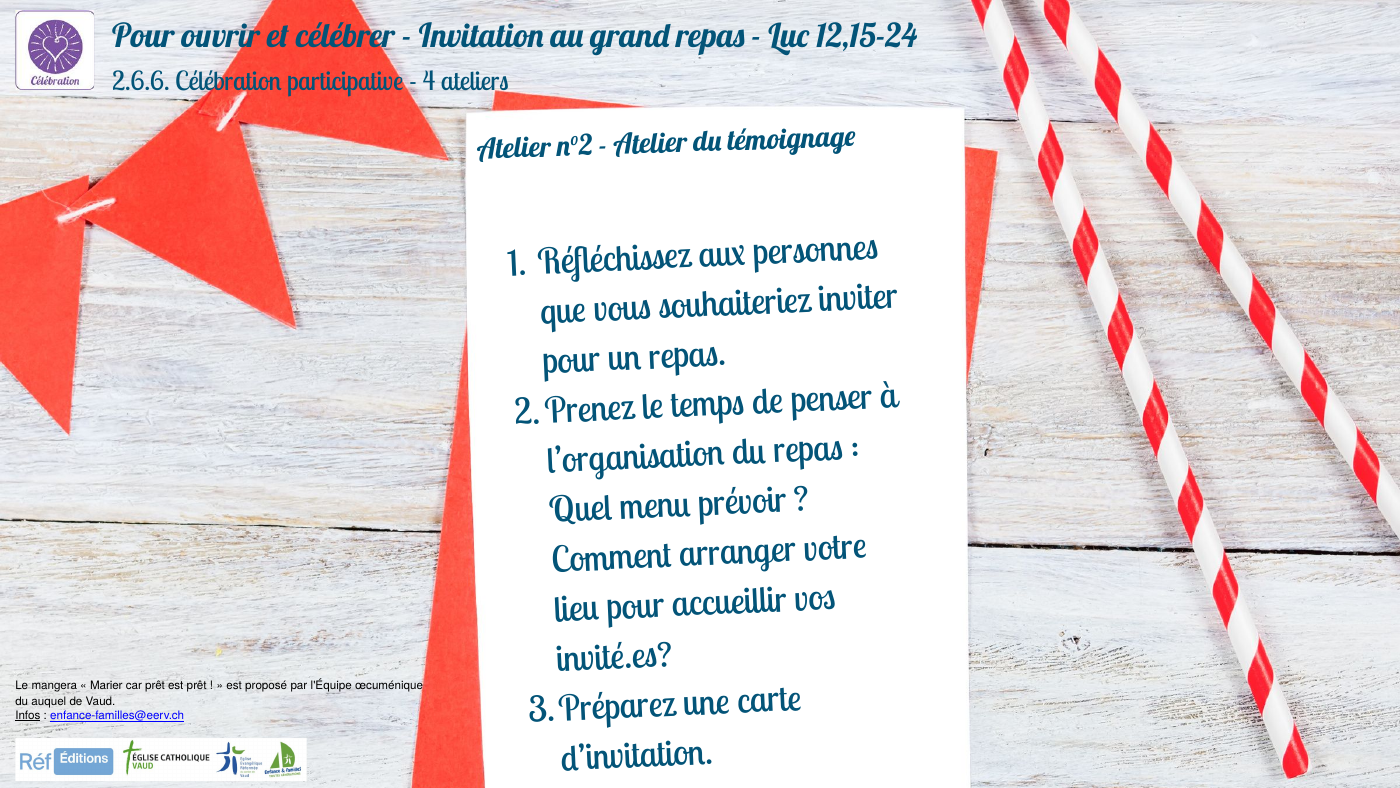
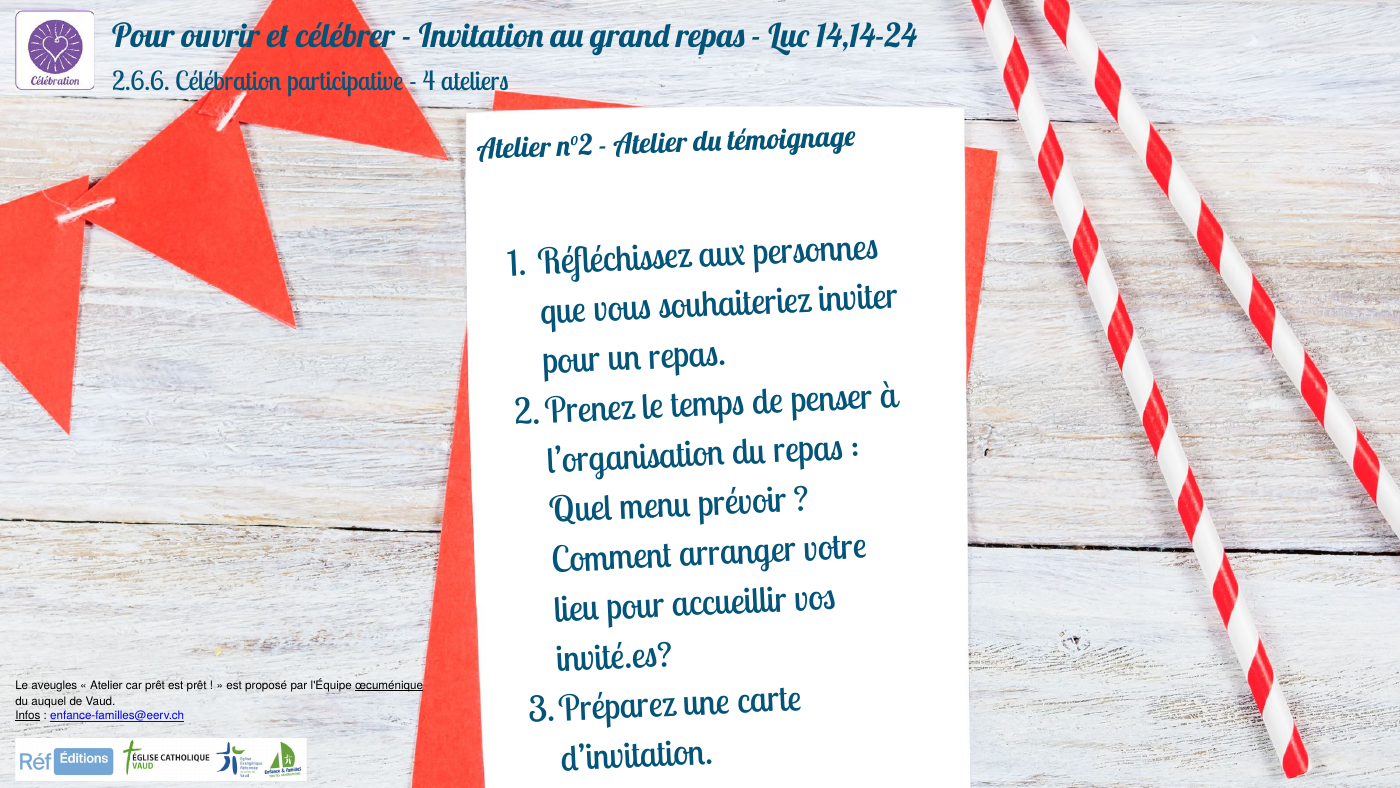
12,15-24: 12,15-24 -> 14,14-24 (866, 37)
mangera: mangera -> aveugles (54, 685)
Marier: Marier -> Atelier (106, 685)
œcuménique underline: none -> present (389, 685)
